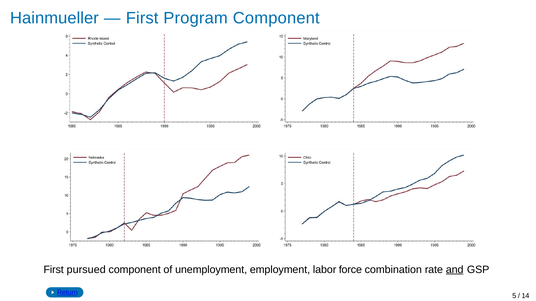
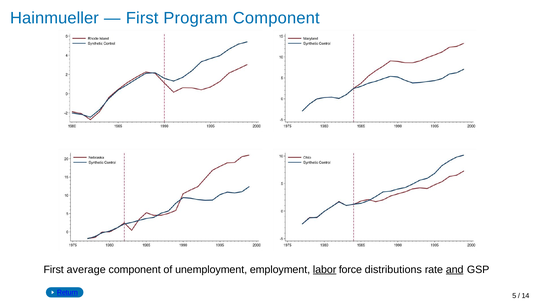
pursued: pursued -> average (86, 270)
labor underline: none -> present (325, 270)
combination: combination -> distributions (393, 270)
